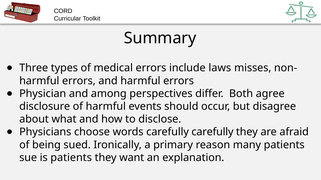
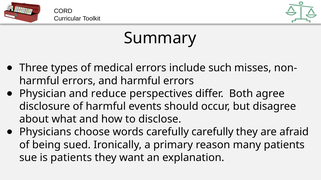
laws: laws -> such (220, 68)
among: among -> reduce (109, 94)
